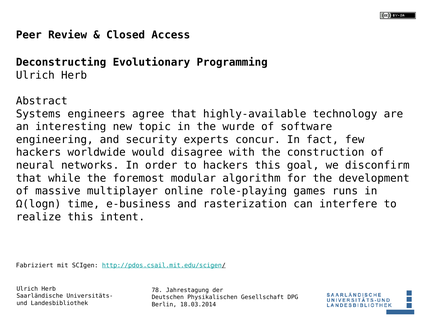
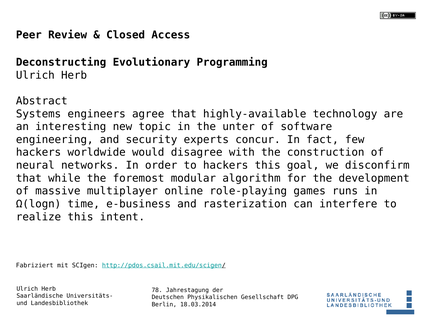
wurde: wurde -> unter (239, 127)
